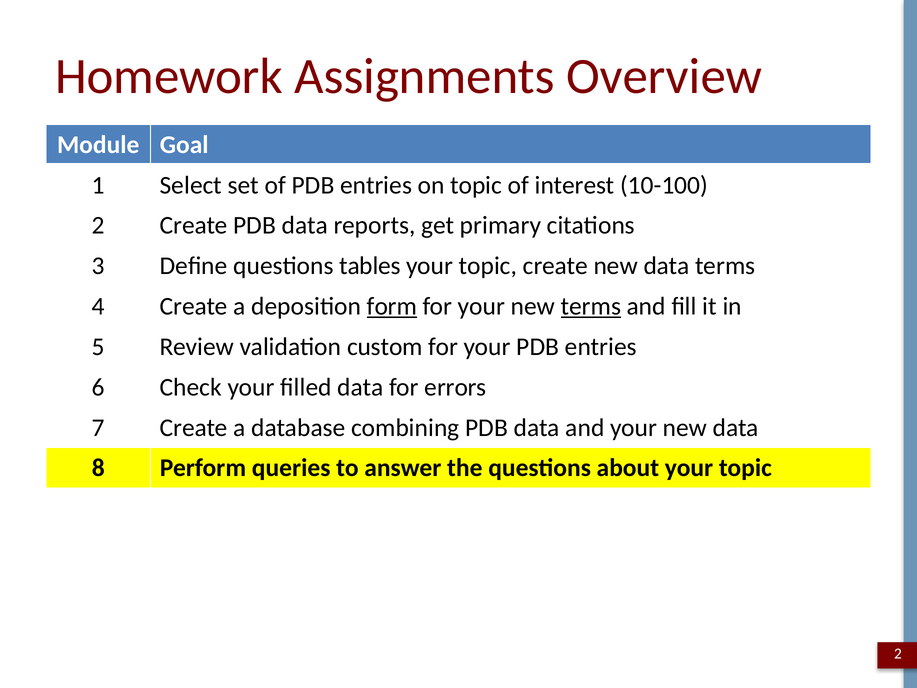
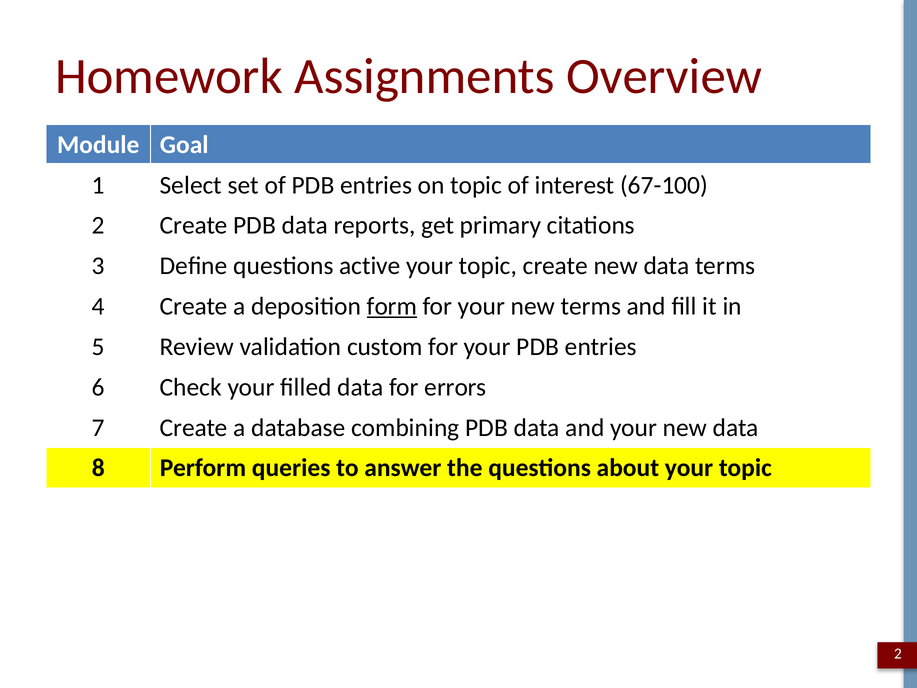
10-100: 10-100 -> 67-100 (664, 185)
tables: tables -> active (370, 266)
terms underline: present -> none (591, 306)
